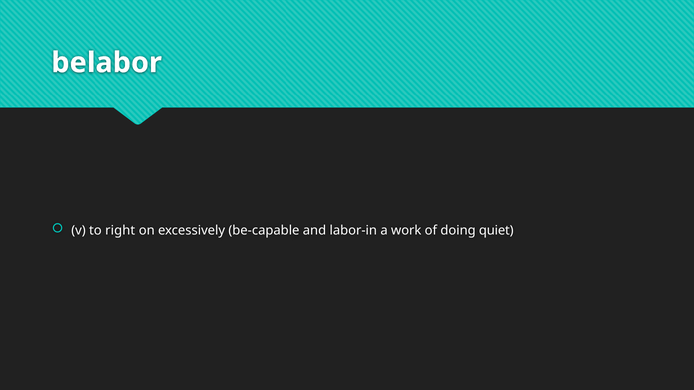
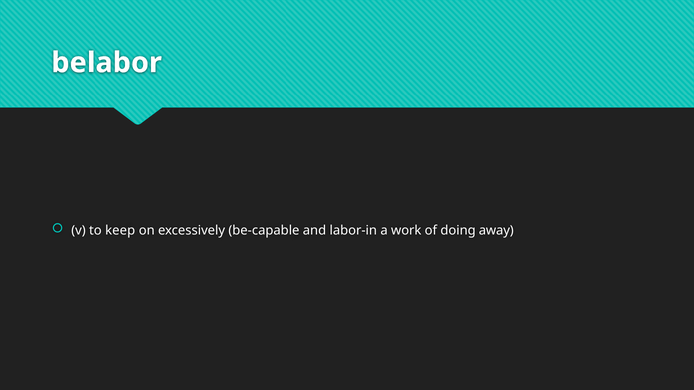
right: right -> keep (120, 231)
quiet: quiet -> away (496, 231)
